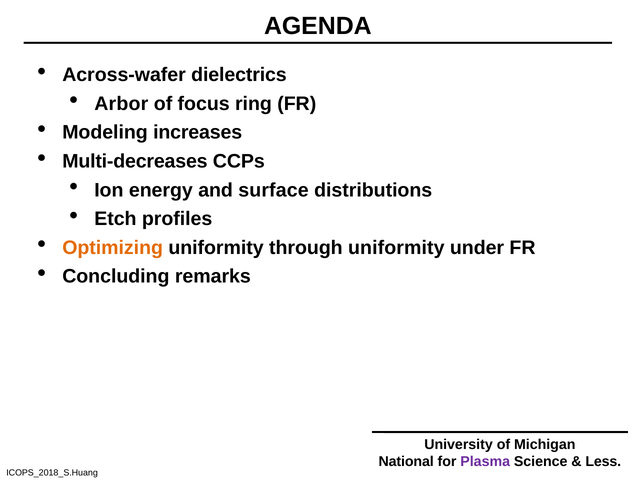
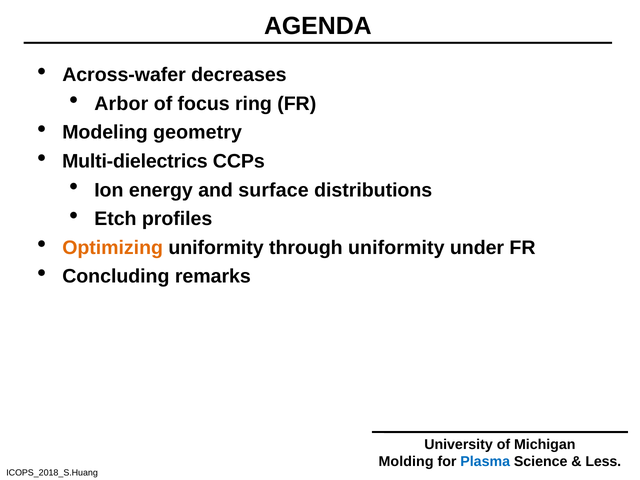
dielectrics: dielectrics -> decreases (239, 75)
increases: increases -> geometry (198, 133)
Multi-decreases: Multi-decreases -> Multi-dielectrics (135, 161)
National: National -> Molding (406, 462)
Plasma colour: purple -> blue (485, 462)
